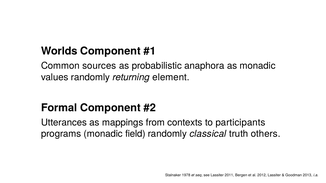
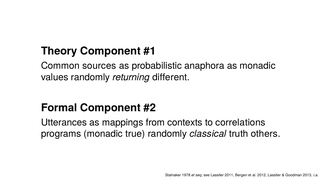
Worlds: Worlds -> Theory (59, 51)
element: element -> different (171, 77)
participants: participants -> correlations (240, 123)
field: field -> true (135, 134)
